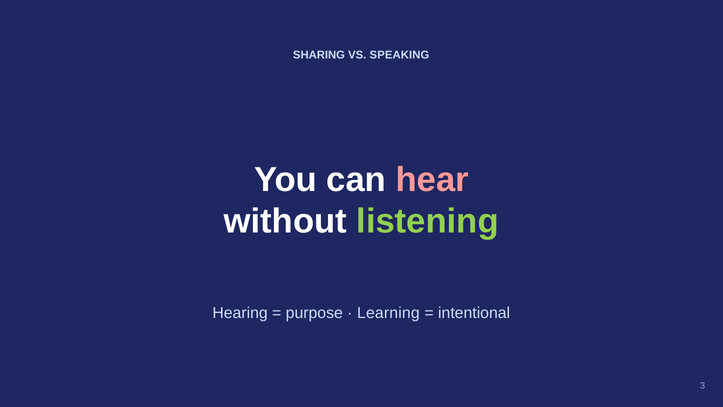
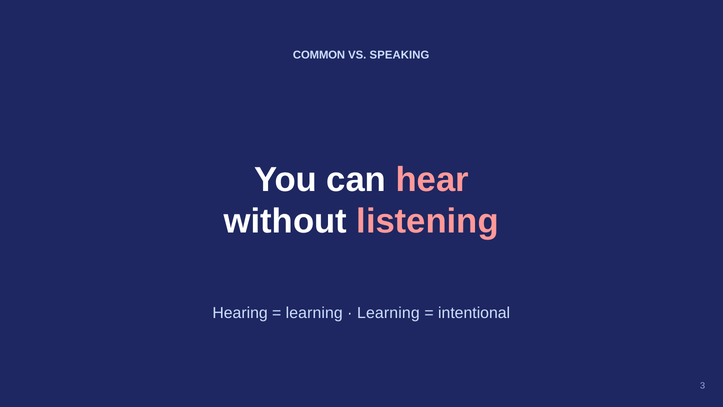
SHARING: SHARING -> COMMON (319, 55)
listening colour: light green -> pink (428, 221)
purpose: purpose -> learning (314, 313)
